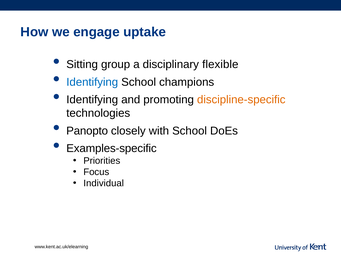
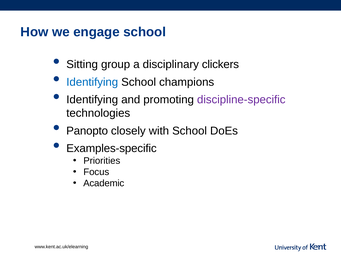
engage uptake: uptake -> school (145, 32)
flexible: flexible -> clickers (220, 65)
discipline-specific colour: orange -> purple (241, 100)
Individual: Individual -> Academic (104, 184)
